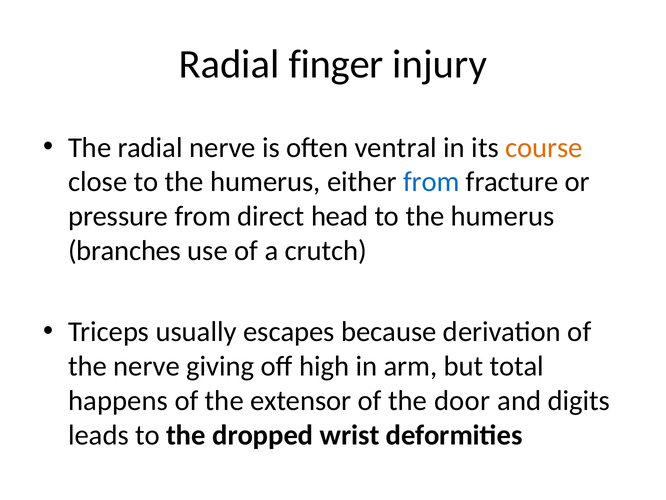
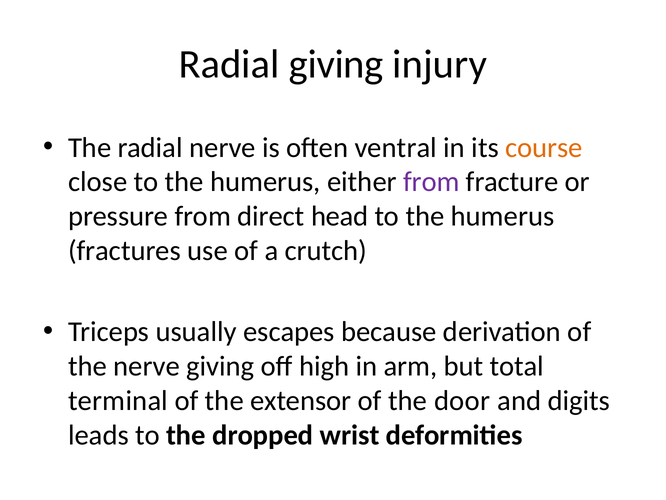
Radial finger: finger -> giving (336, 64)
from colour: blue -> purple (431, 182)
branches: branches -> fractures (124, 251)
happens: happens -> terminal (118, 400)
